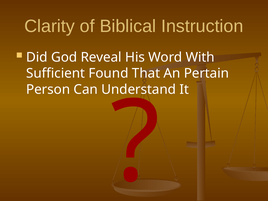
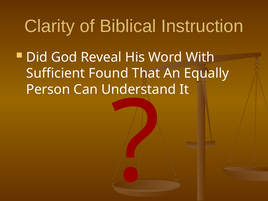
Pertain: Pertain -> Equally (206, 73)
